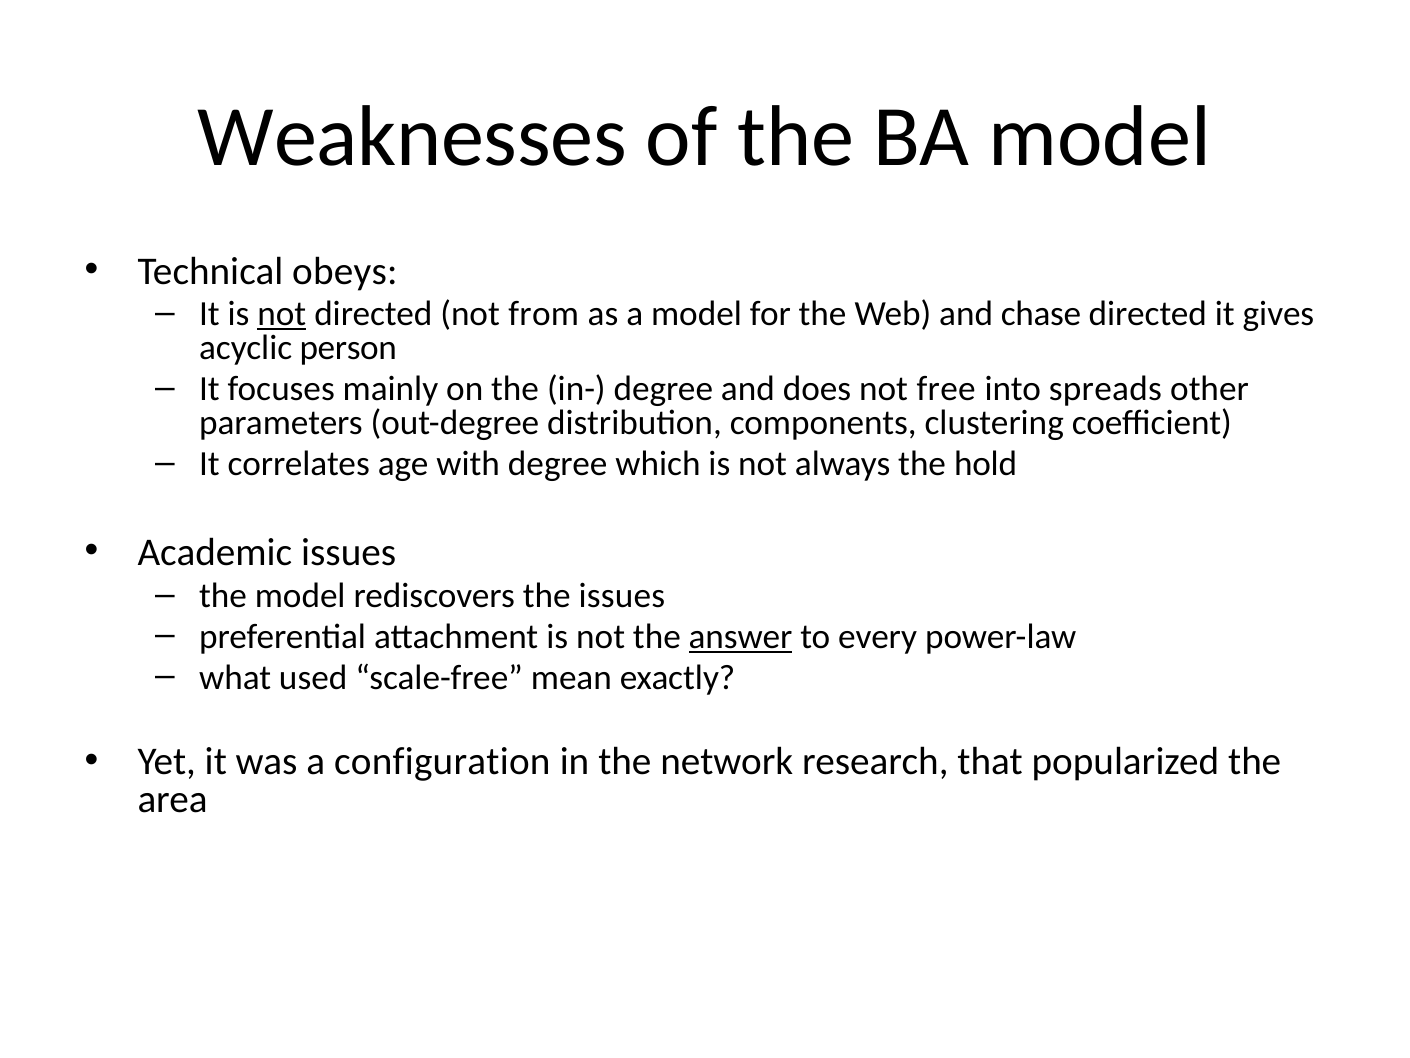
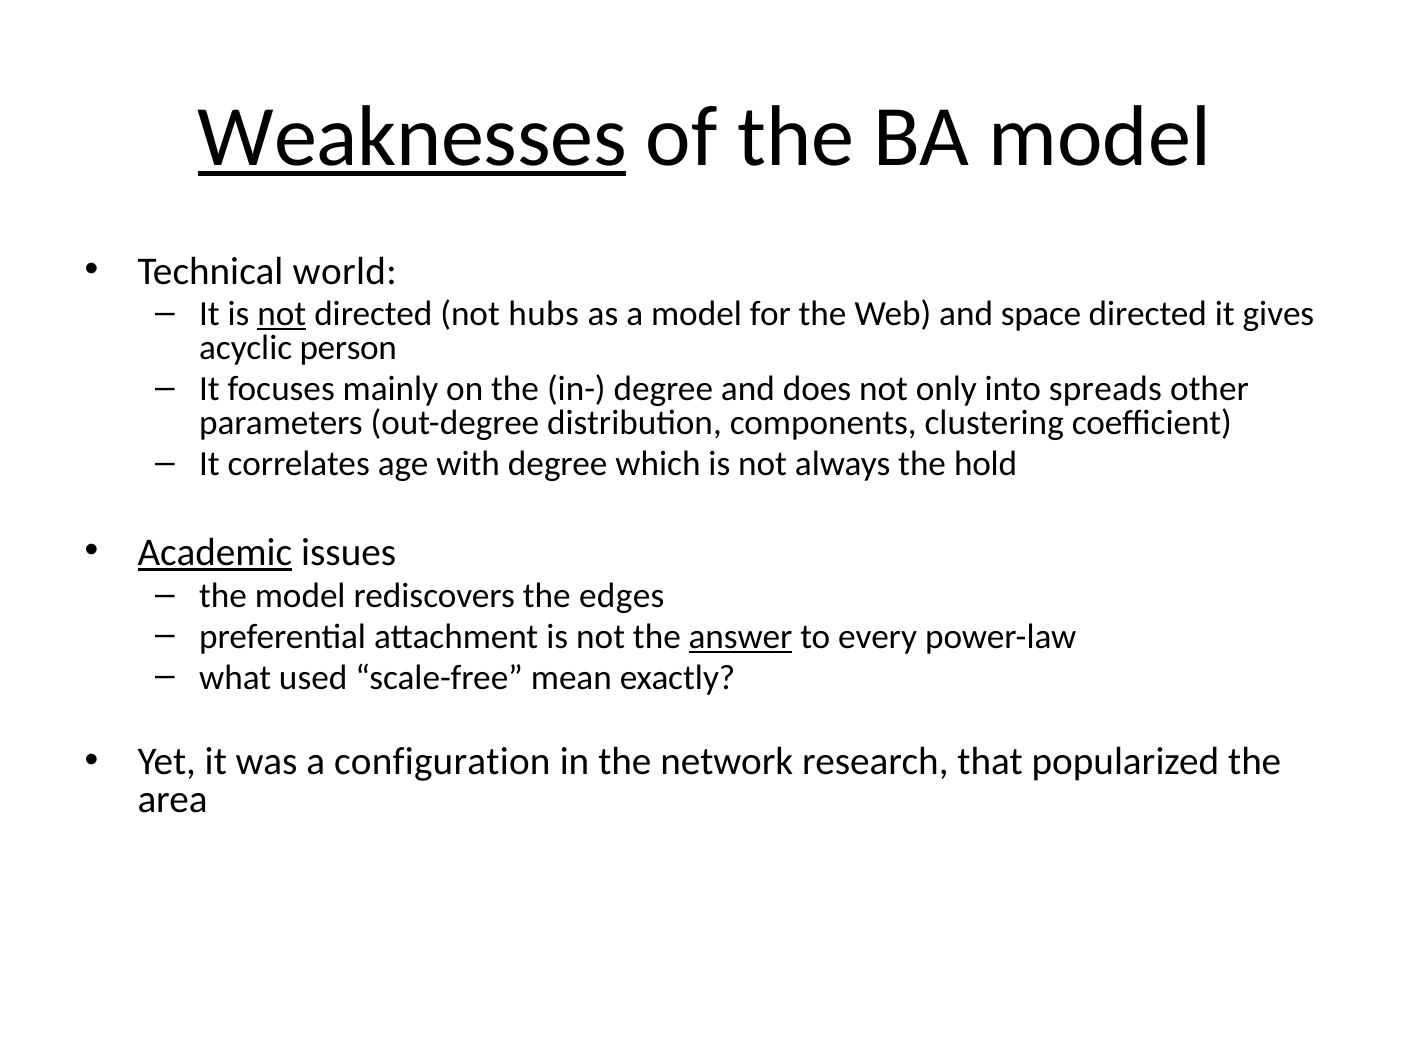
Weaknesses underline: none -> present (412, 136)
obeys: obeys -> world (345, 271)
from: from -> hubs (544, 314)
chase: chase -> space (1041, 314)
free: free -> only (946, 389)
Academic underline: none -> present (215, 552)
the issues: issues -> edges (622, 595)
